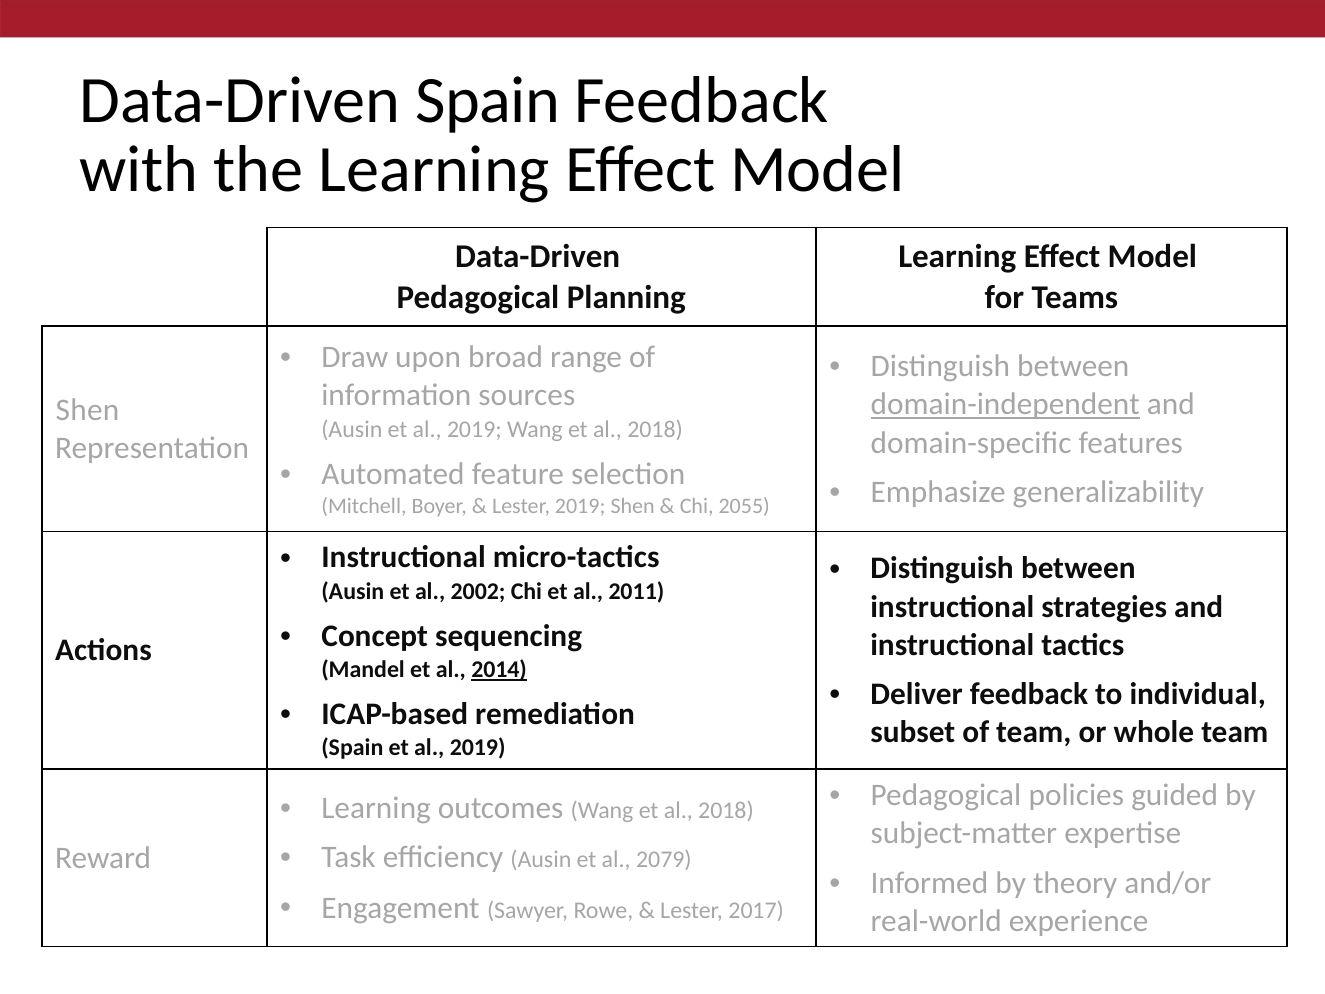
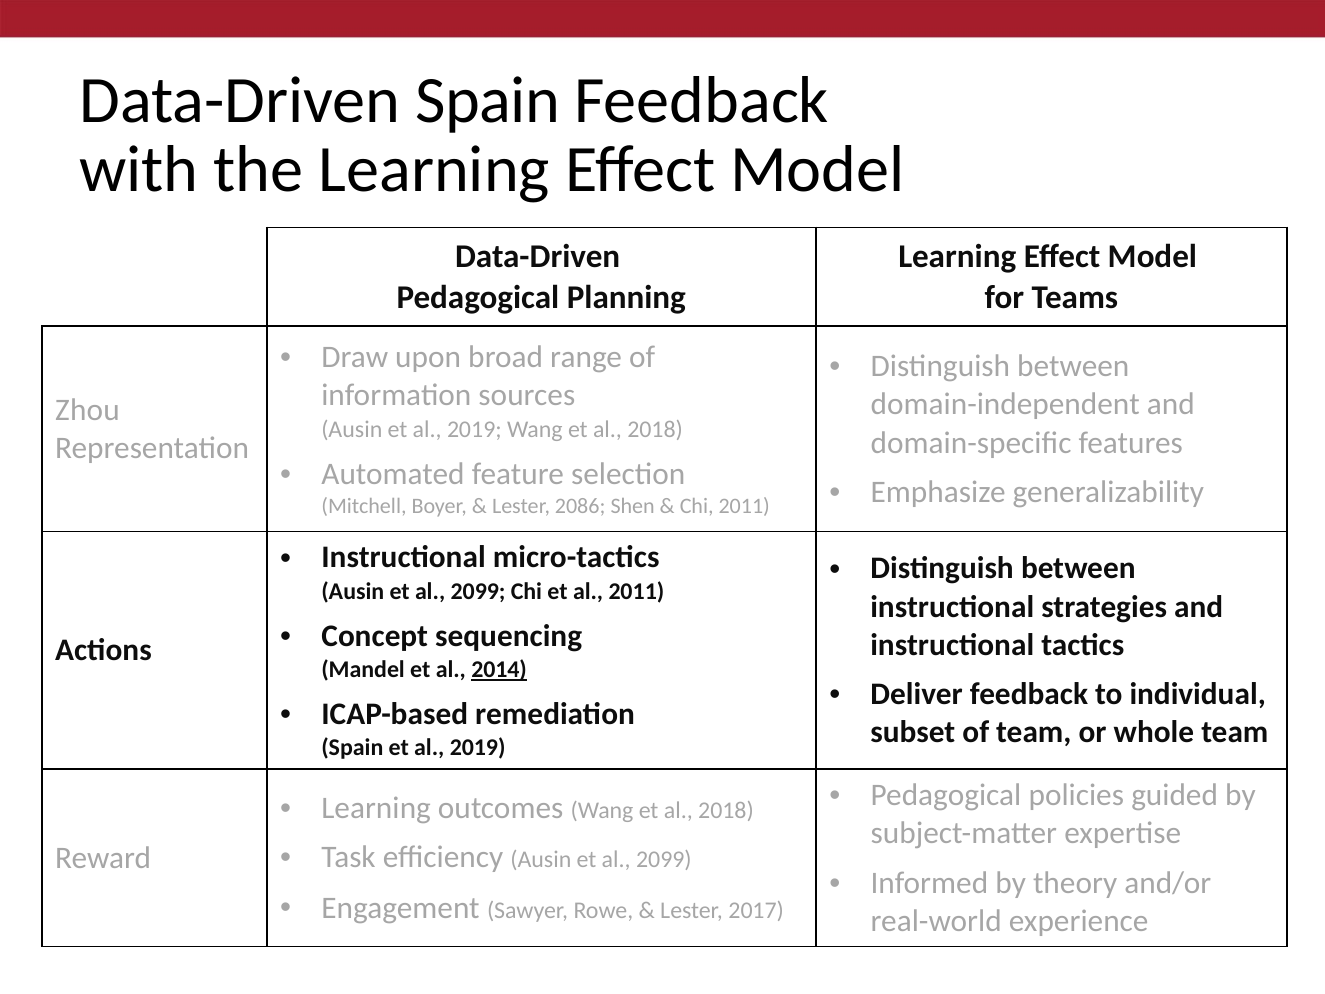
domain-independent underline: present -> none (1005, 404)
Shen: Shen -> Zhou (88, 410)
Lester 2019: 2019 -> 2086 (580, 506)
Chi 2055: 2055 -> 2011 (744, 506)
2002: 2002 -> 2099 (478, 591)
2079: 2079 -> 2099 (664, 859)
